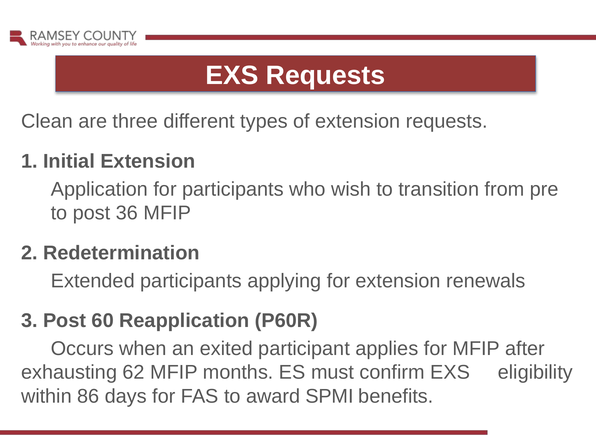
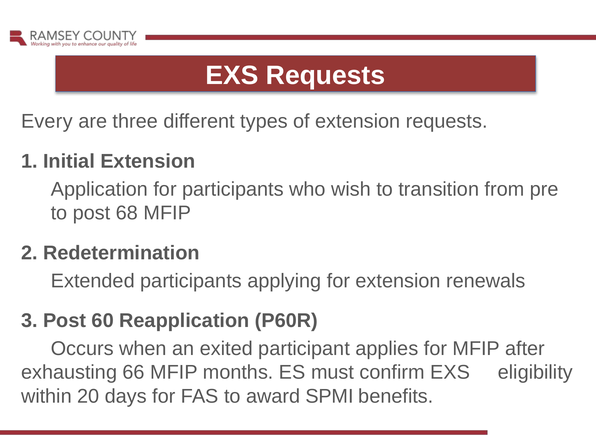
Clean: Clean -> Every (47, 121)
36: 36 -> 68 (127, 213)
62: 62 -> 66 (134, 372)
86: 86 -> 20 (88, 396)
